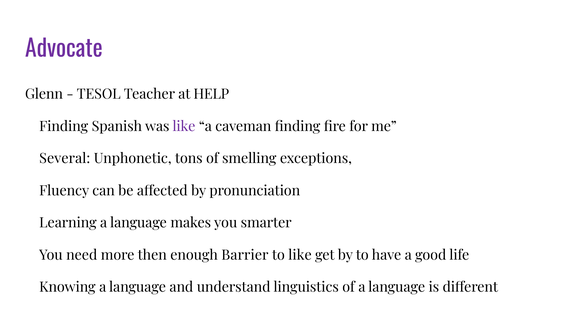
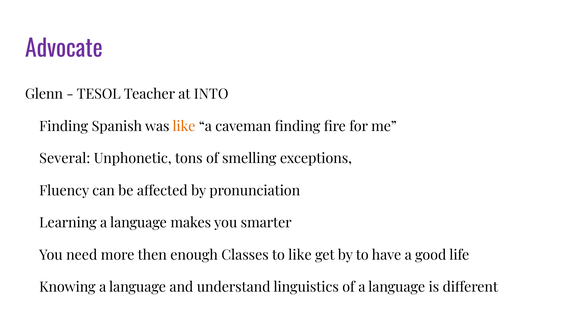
HELP: HELP -> INTO (211, 94)
like colour: purple -> orange (184, 127)
Barrier: Barrier -> Classes (245, 255)
